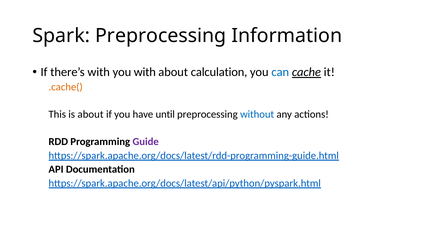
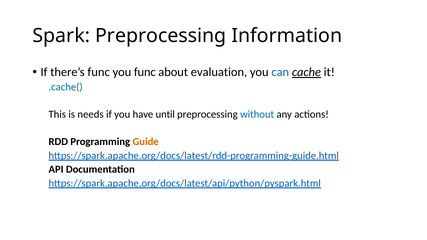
there’s with: with -> func (99, 72)
you with: with -> func (145, 72)
calculation: calculation -> evaluation (219, 72)
.cache( colour: orange -> blue (66, 87)
is about: about -> needs (91, 114)
Guide colour: purple -> orange (146, 142)
